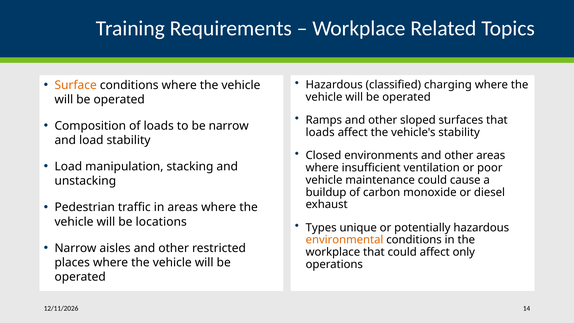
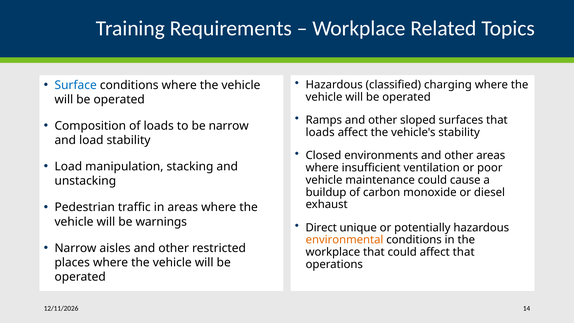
Surface colour: orange -> blue (76, 85)
locations: locations -> warnings (161, 222)
Types: Types -> Direct (321, 228)
affect only: only -> that (464, 252)
